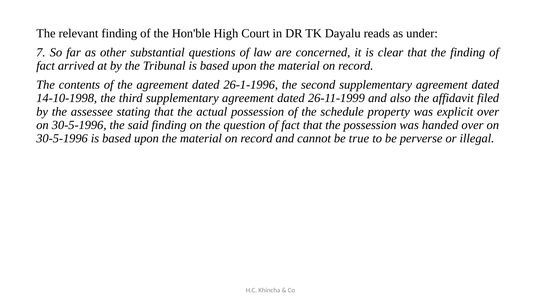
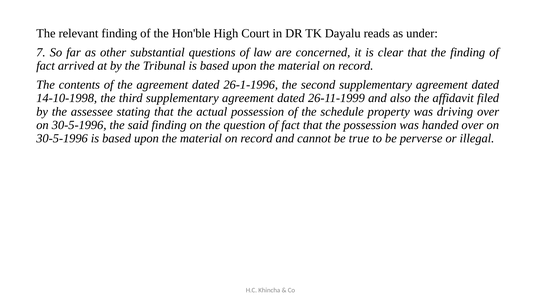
explicit: explicit -> driving (455, 112)
